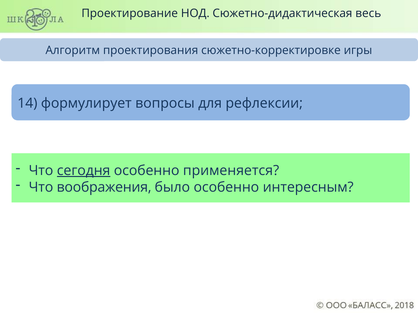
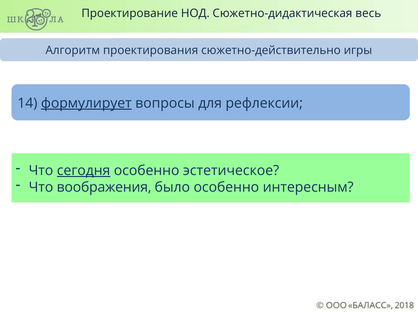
сюжетно-корректировке: сюжетно-корректировке -> сюжетно-действительно (271, 51)
формулирует underline: none -> present (86, 103)
применяется: применяется -> эстетическое (231, 171)
